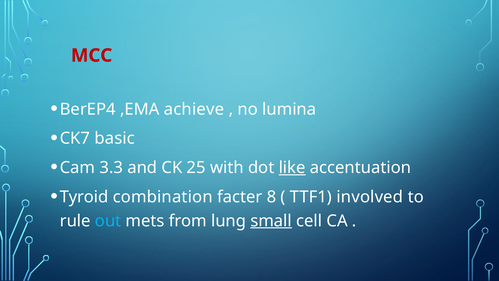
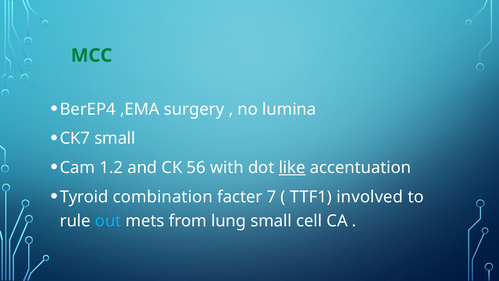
MCC colour: red -> green (92, 55)
achieve: achieve -> surgery (194, 109)
CK7 basic: basic -> small (115, 138)
3.3: 3.3 -> 1.2 (111, 167)
25: 25 -> 56 (196, 167)
8: 8 -> 7 (272, 197)
small underline: present -> none (271, 221)
